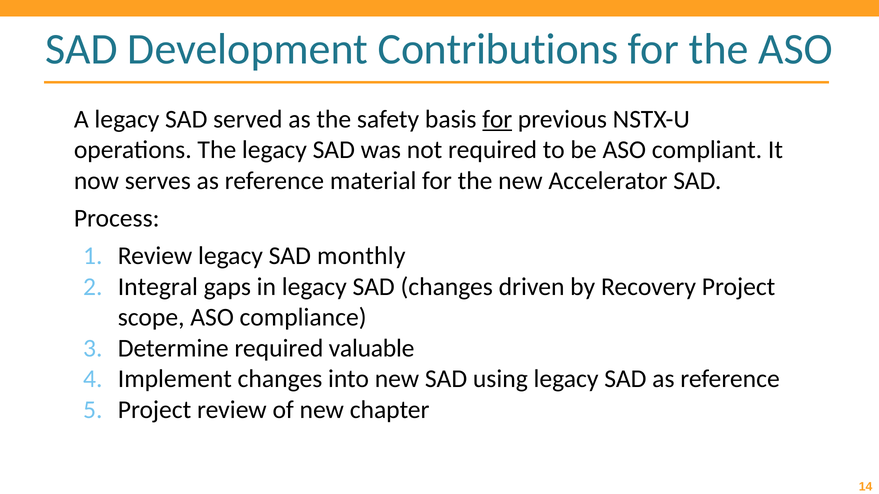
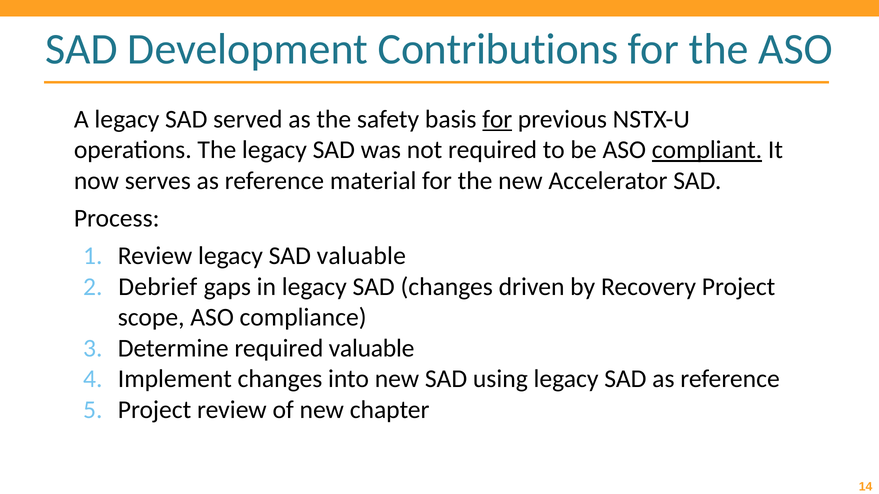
compliant underline: none -> present (707, 150)
SAD monthly: monthly -> valuable (361, 256)
Integral: Integral -> Debrief (158, 287)
